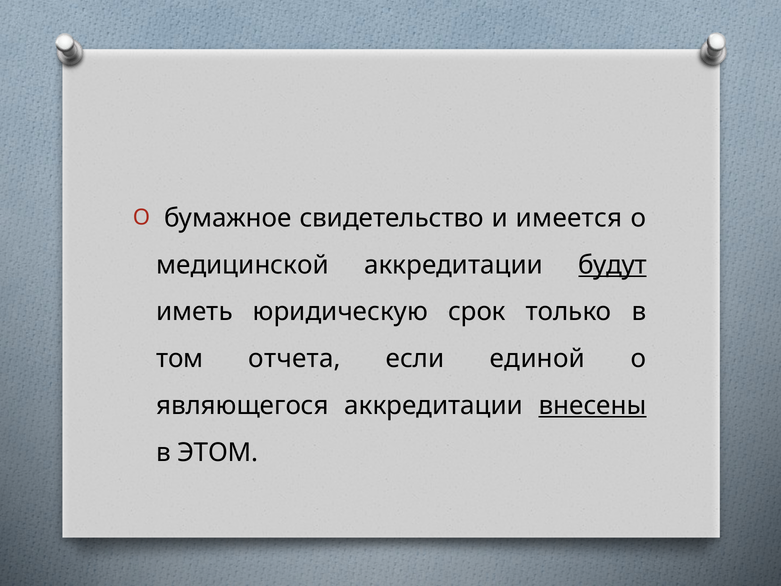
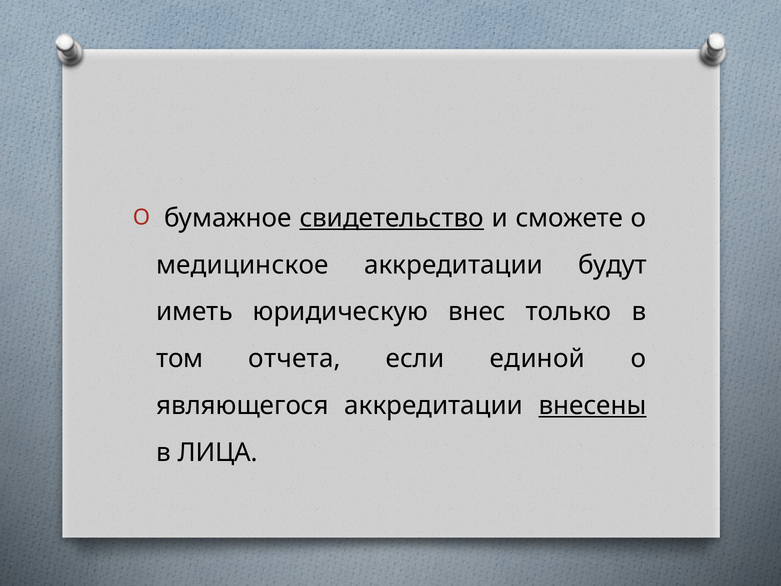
свидетельство underline: none -> present (392, 218)
имеется: имеется -> сможете (569, 218)
медицинской: медицинской -> медицинское (242, 265)
будут underline: present -> none (613, 265)
срок: срок -> внес (477, 312)
ЭТОМ: ЭТОМ -> ЛИЦА (218, 452)
